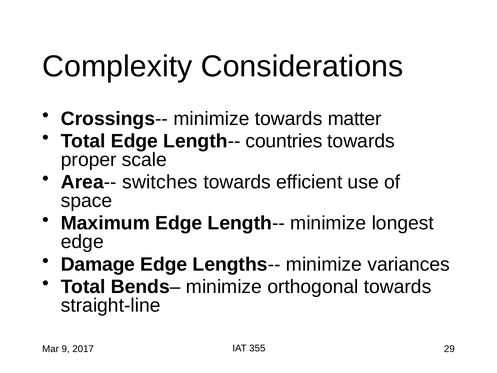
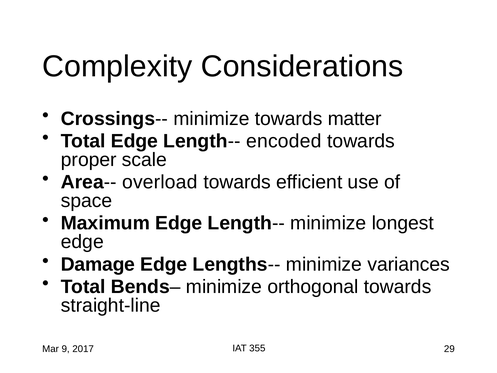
countries: countries -> encoded (284, 141)
switches: switches -> overload (160, 182)
